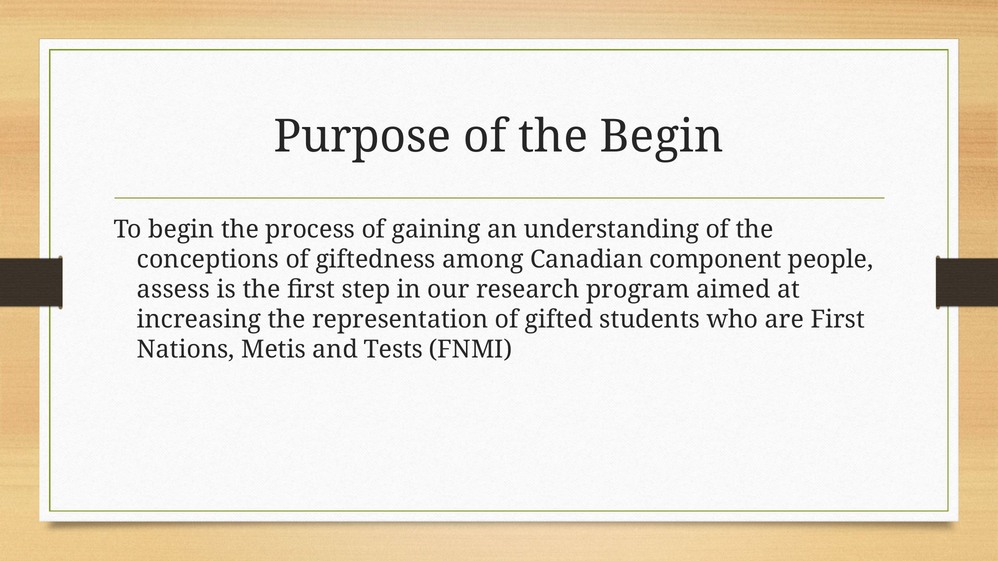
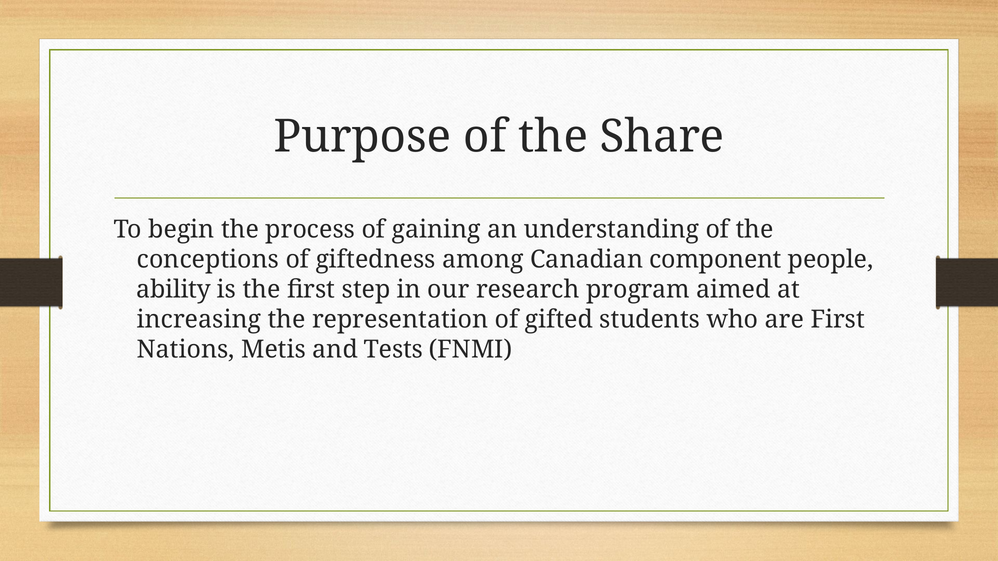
the Begin: Begin -> Share (662, 137)
assess: assess -> ability (174, 290)
